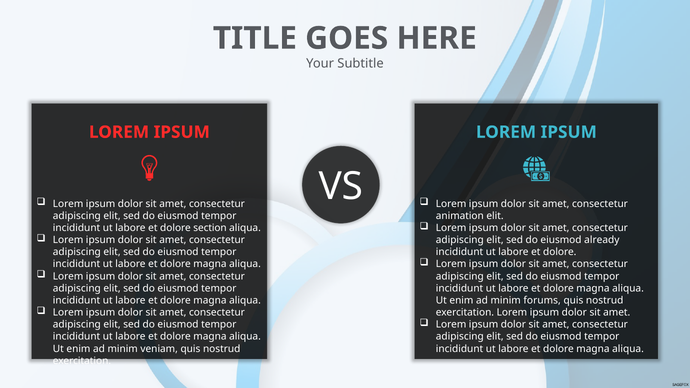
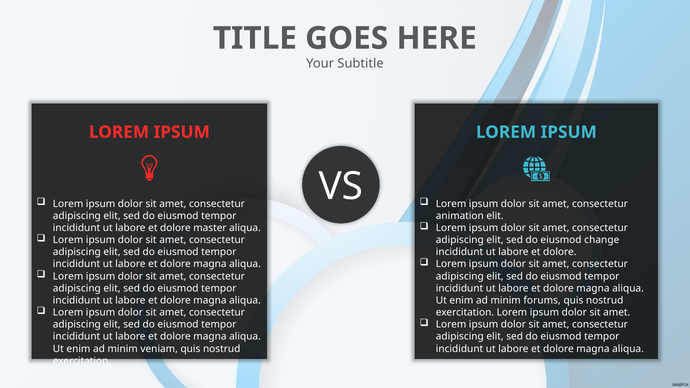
section: section -> master (210, 228)
already: already -> change (602, 240)
